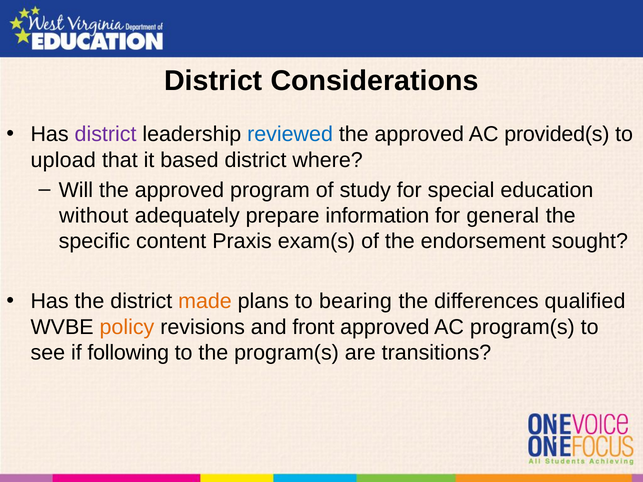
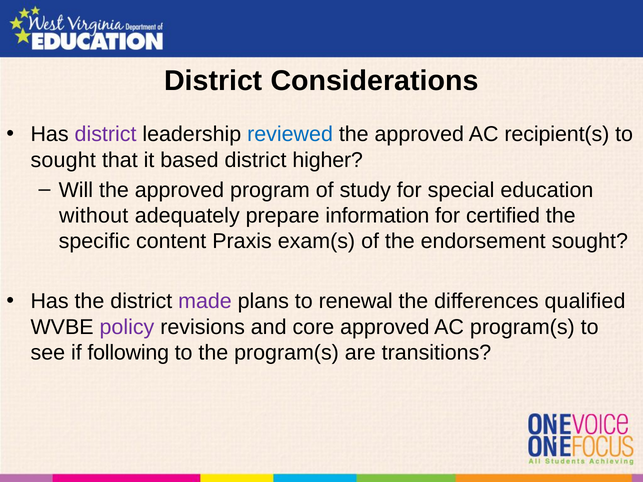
provided(s: provided(s -> recipient(s (557, 134)
upload: upload -> sought (63, 160)
where: where -> higher (328, 160)
general: general -> certified (503, 216)
made colour: orange -> purple (205, 301)
bearing: bearing -> renewal (356, 301)
policy colour: orange -> purple (127, 327)
front: front -> core (313, 327)
